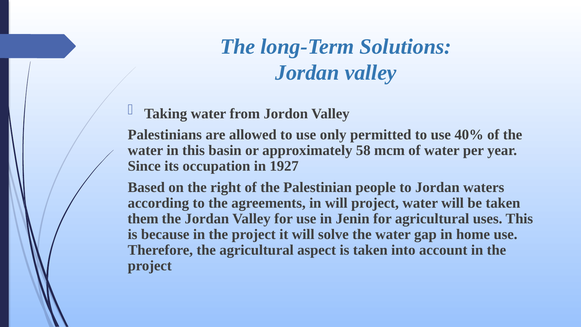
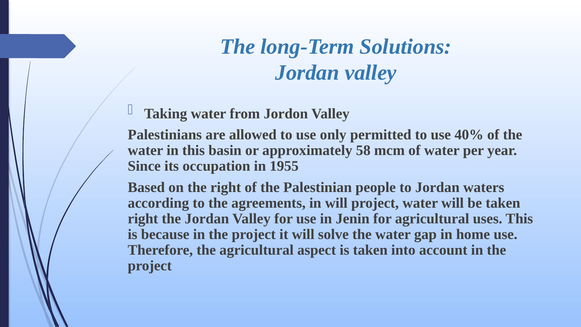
1927: 1927 -> 1955 (284, 166)
them: them -> right (143, 219)
